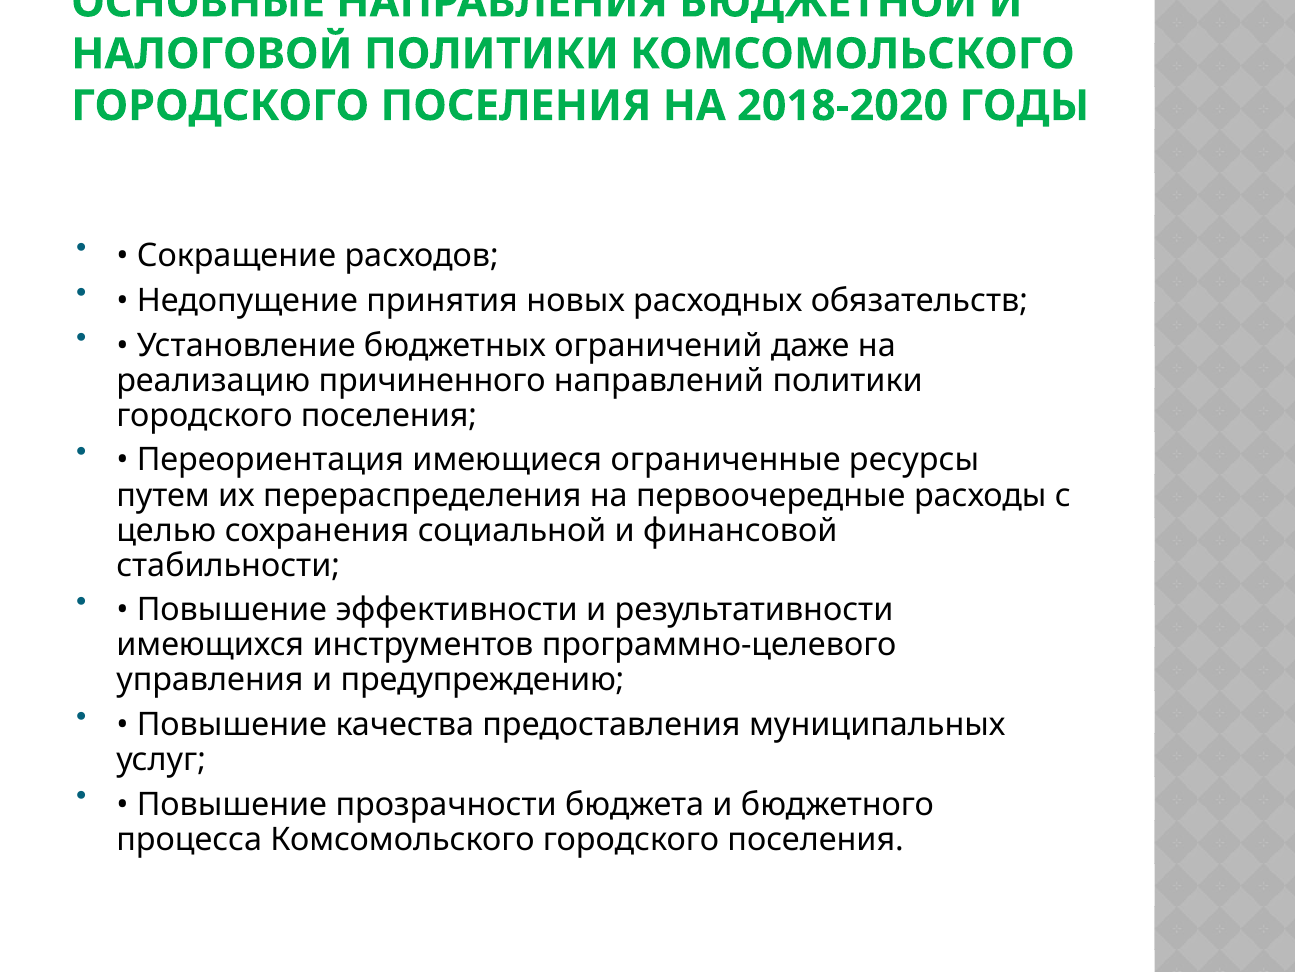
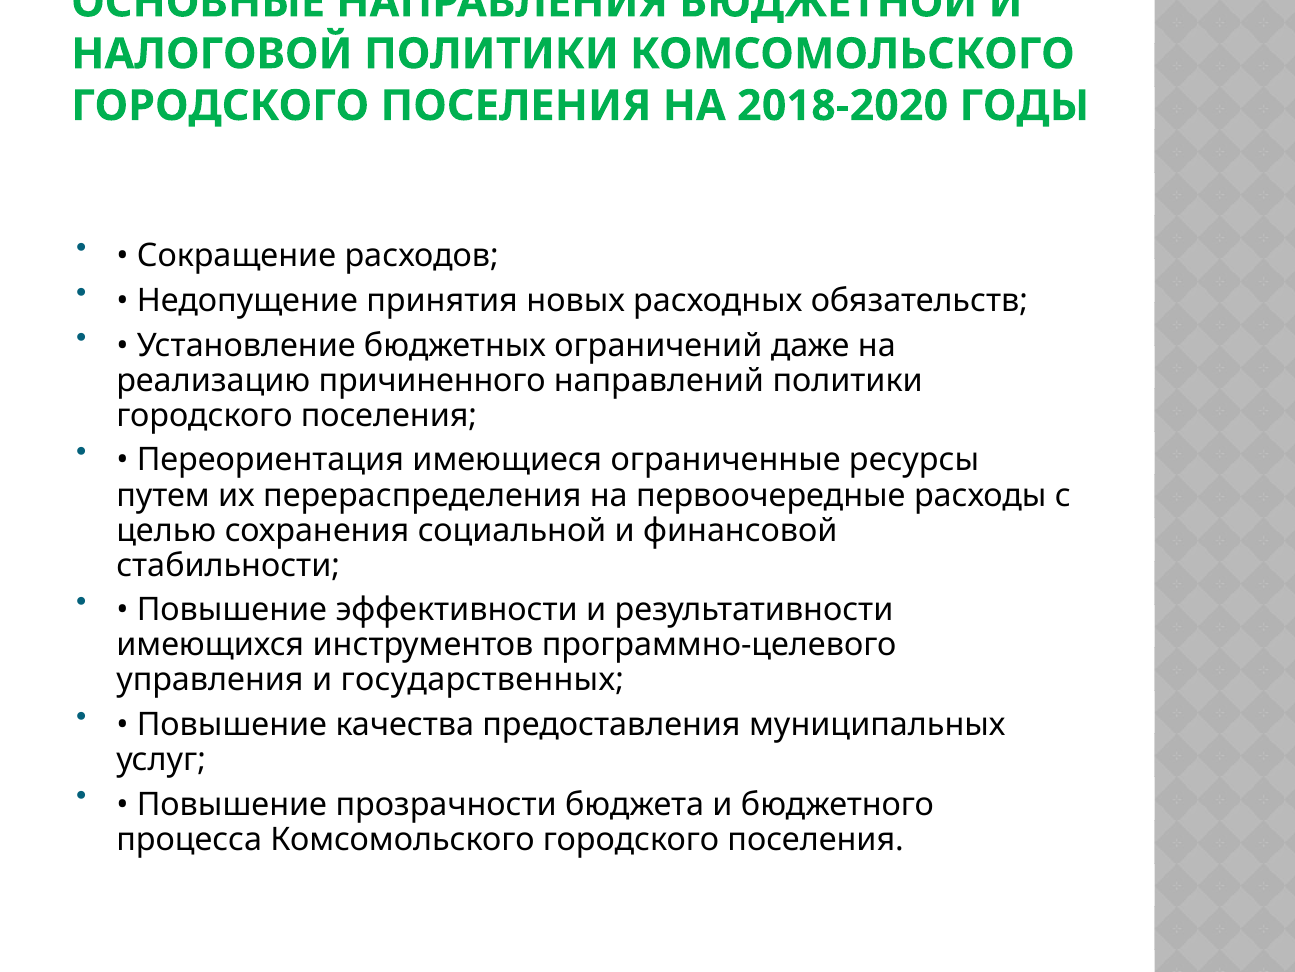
предупреждению: предупреждению -> государственных (482, 679)
